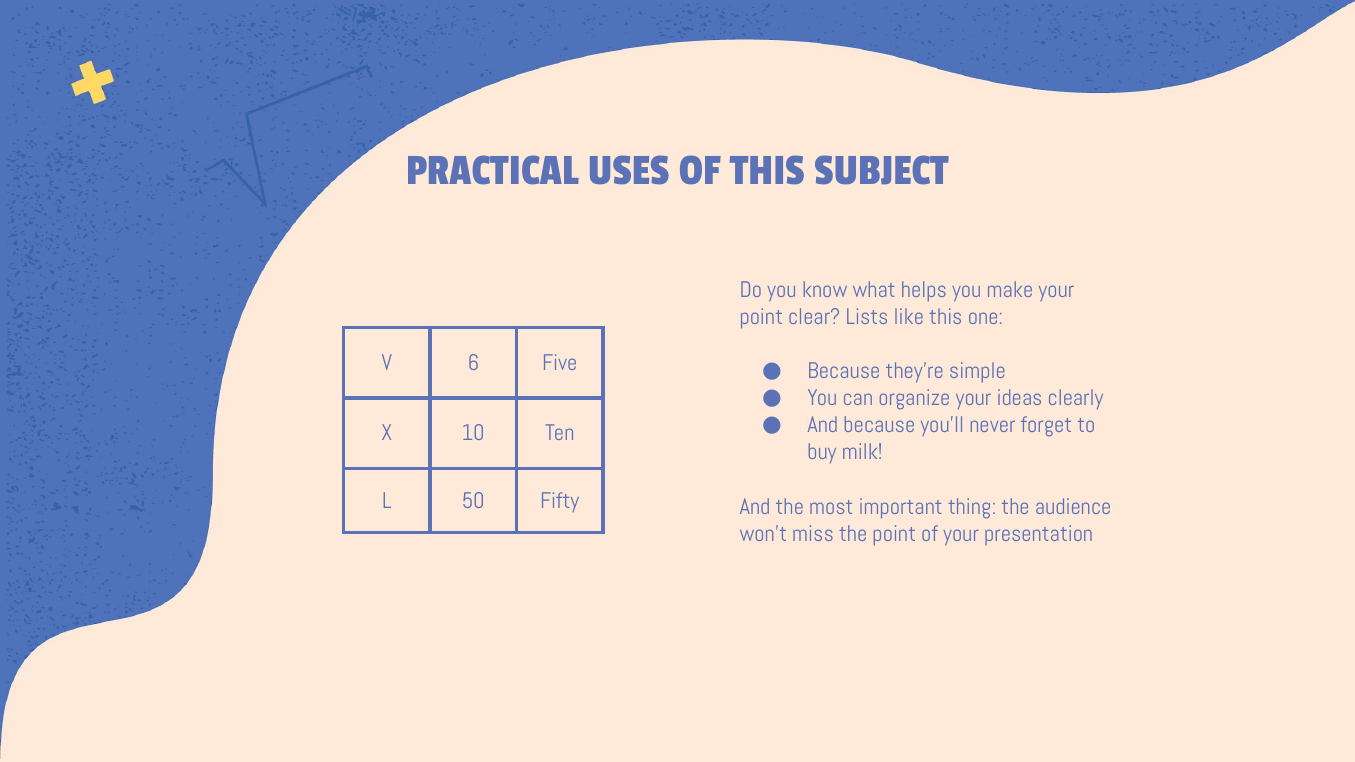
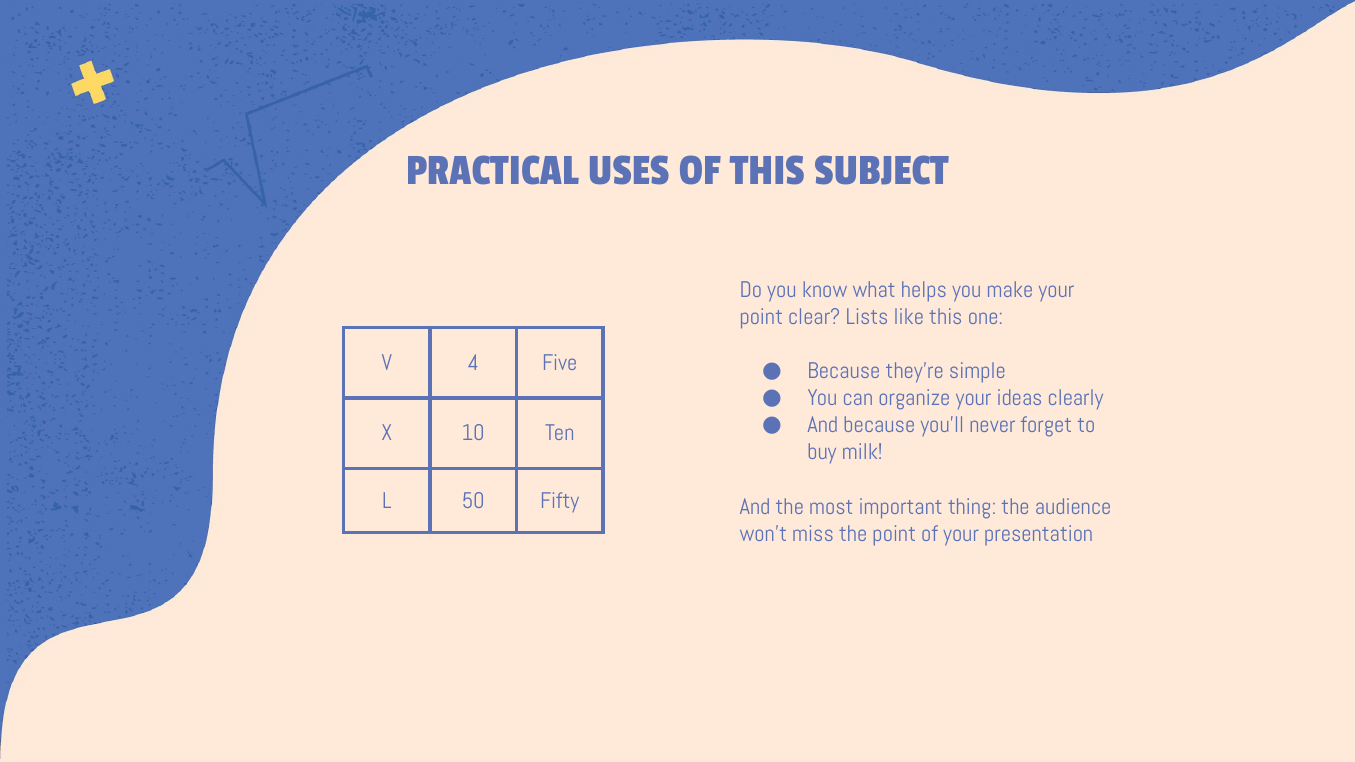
6: 6 -> 4 (473, 363)
